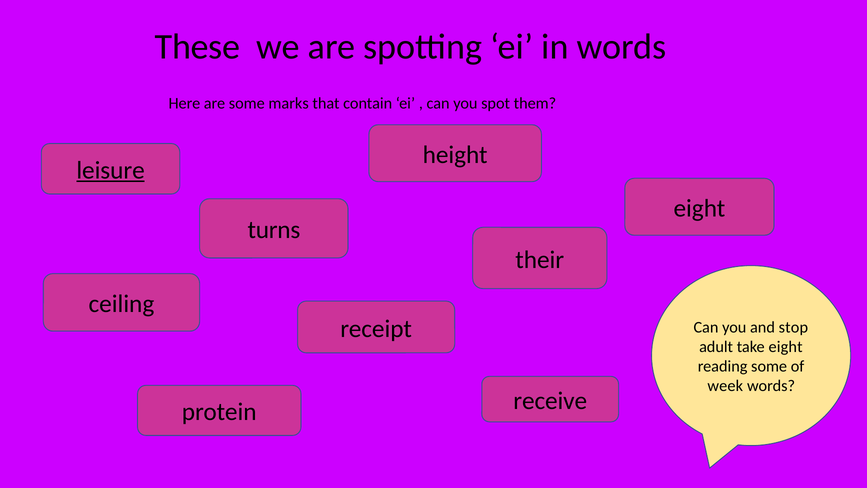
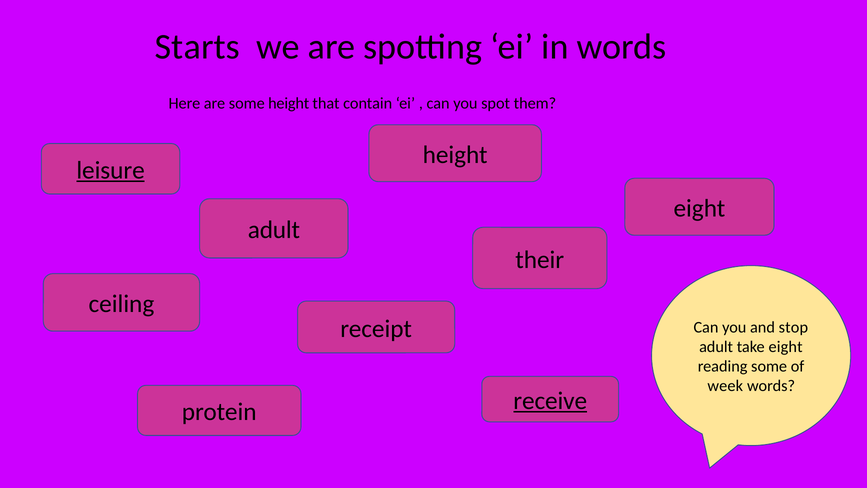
These: These -> Starts (197, 47)
some marks: marks -> height (289, 103)
turns: turns -> adult (274, 230)
receive underline: none -> present (550, 401)
